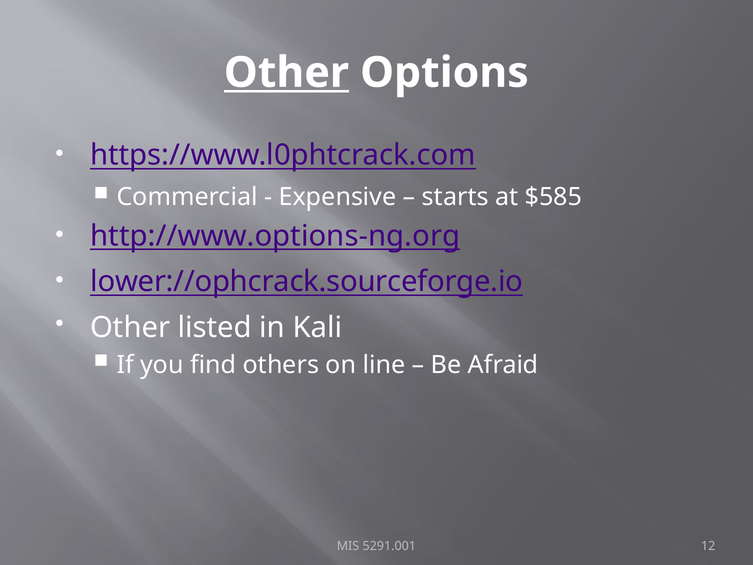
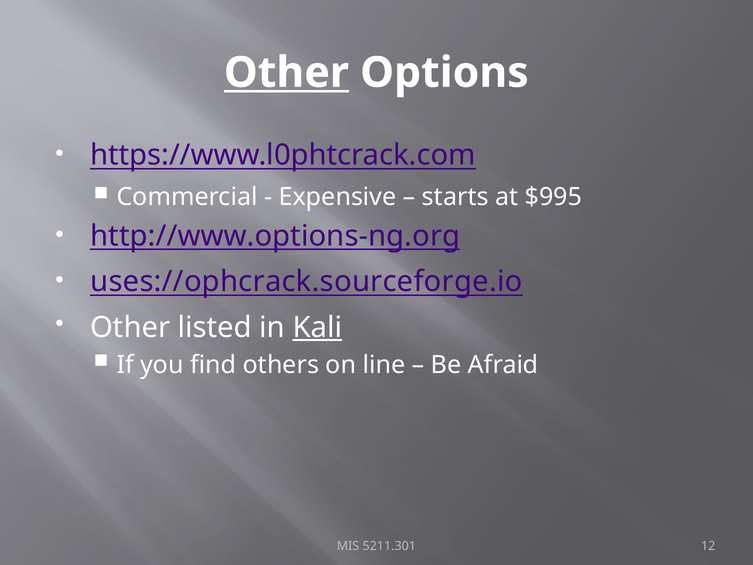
$585: $585 -> $995 (553, 197)
lower://ophcrack.sourceforge.io: lower://ophcrack.sourceforge.io -> uses://ophcrack.sourceforge.io (306, 282)
Kali underline: none -> present (317, 327)
5291.001: 5291.001 -> 5211.301 (389, 546)
